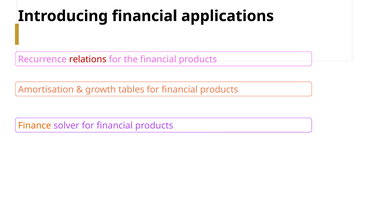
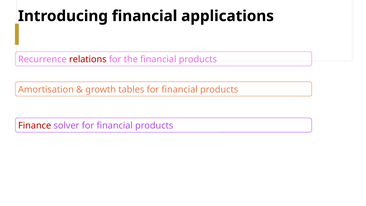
Finance colour: orange -> red (35, 126)
